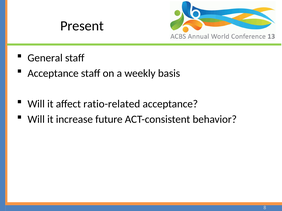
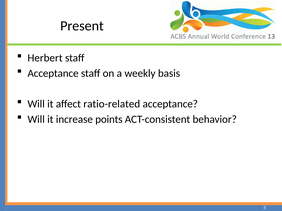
General: General -> Herbert (45, 58)
future: future -> points (109, 120)
